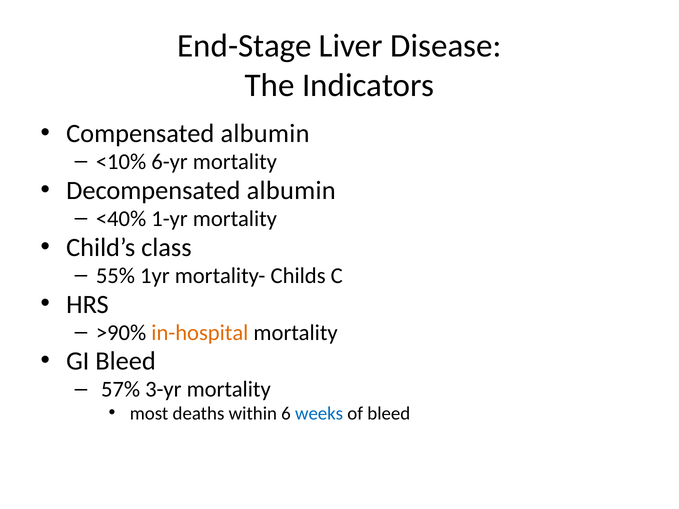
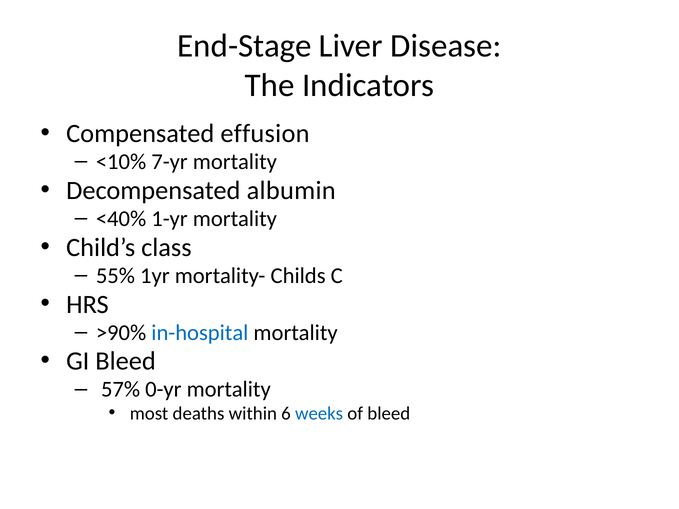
Compensated albumin: albumin -> effusion (265, 134)
6-yr: 6-yr -> 7-yr (170, 162)
in-hospital colour: orange -> blue (200, 333)
3-yr: 3-yr -> 0-yr (163, 390)
